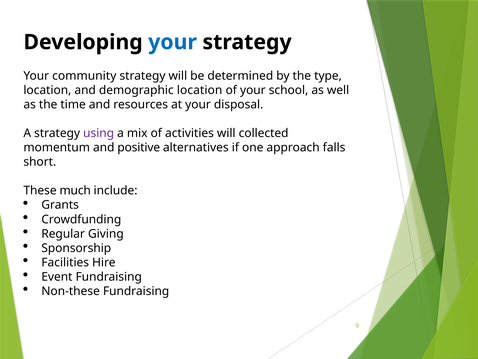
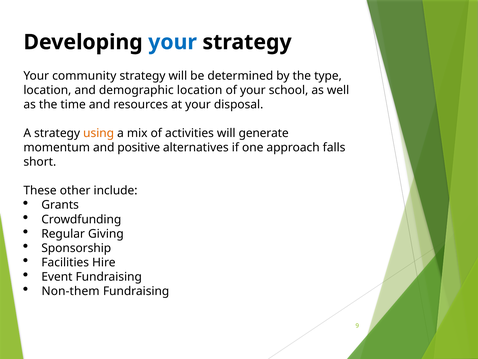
using colour: purple -> orange (99, 133)
collected: collected -> generate (264, 133)
much: much -> other (75, 190)
Non-these: Non-these -> Non-them (71, 291)
